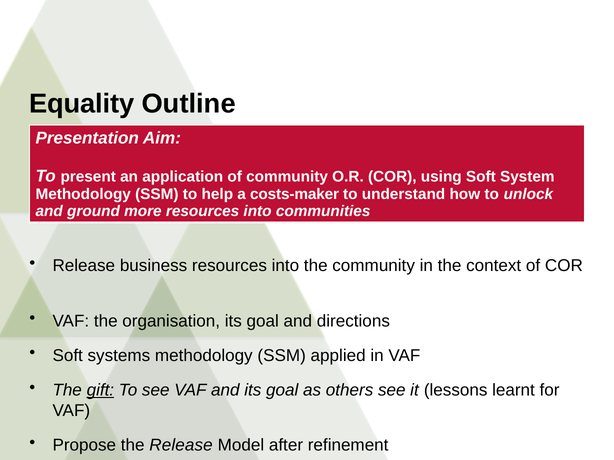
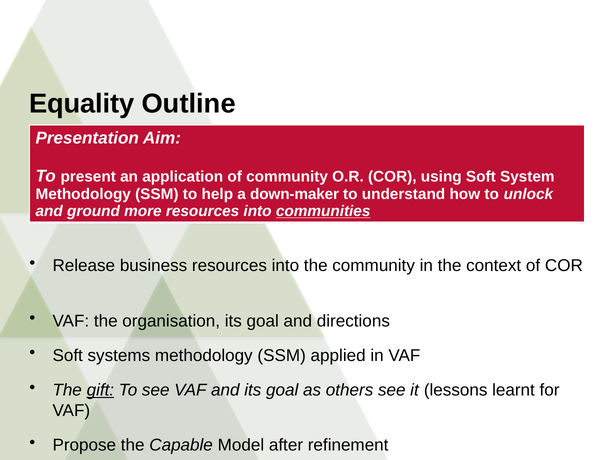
costs-maker: costs-maker -> down-maker (295, 194)
communities underline: none -> present (323, 211)
the Release: Release -> Capable (181, 446)
